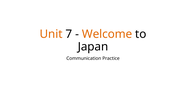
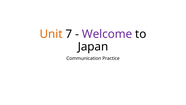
Welcome colour: orange -> purple (107, 34)
